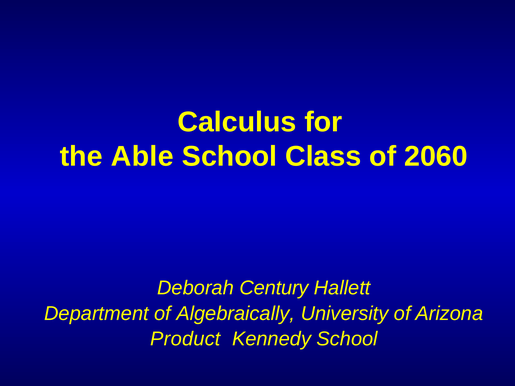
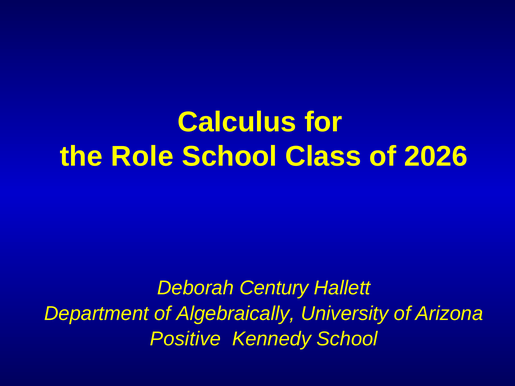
Able: Able -> Role (142, 156)
2060: 2060 -> 2026 (436, 156)
Product: Product -> Positive (185, 339)
